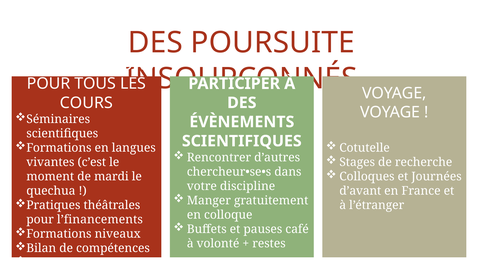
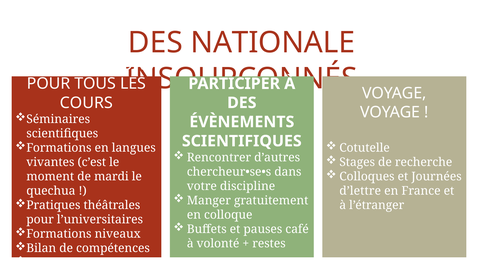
POURSUITE: POURSUITE -> NATIONALE (273, 43)
d’avant: d’avant -> d’lettre (360, 191)
l’financements: l’financements -> l’universitaires (100, 220)
